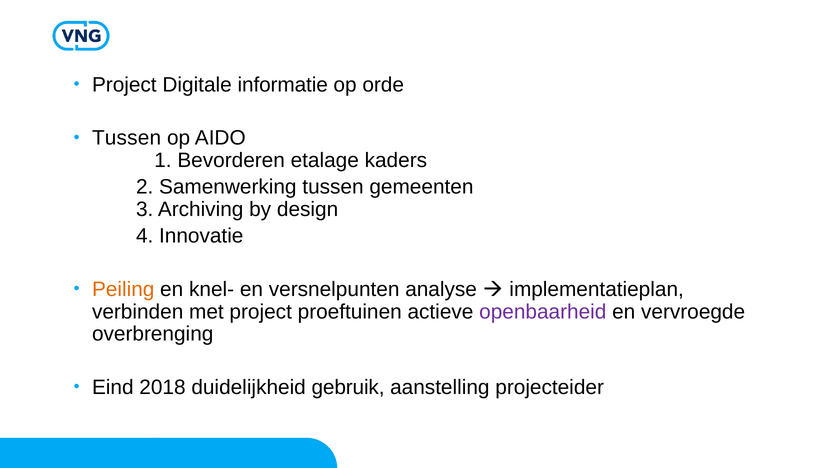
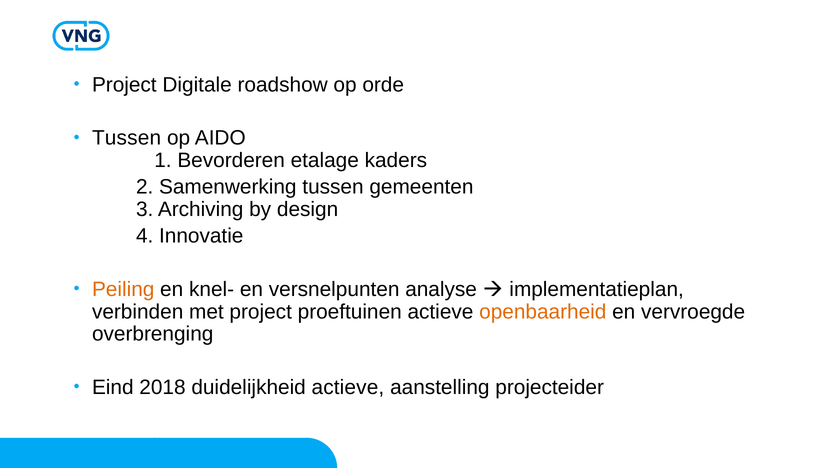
informatie: informatie -> roadshow (283, 85)
openbaarheid colour: purple -> orange (543, 312)
duidelijkheid gebruik: gebruik -> actieve (348, 387)
